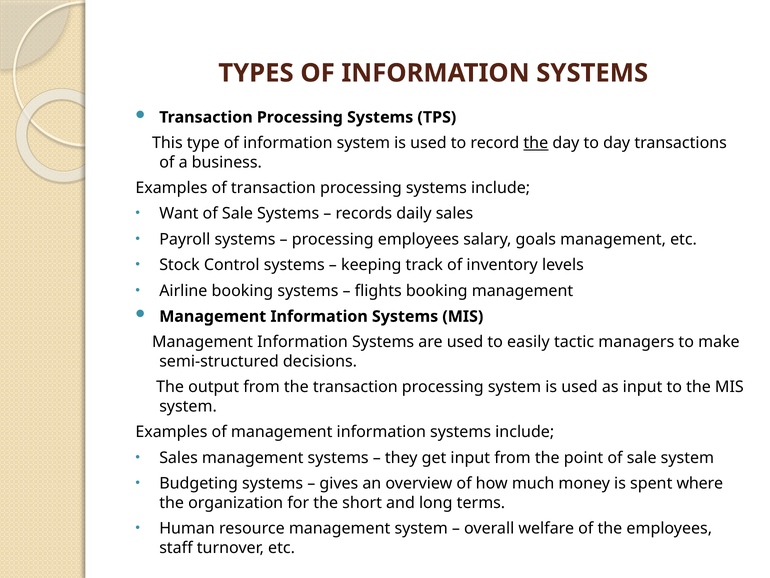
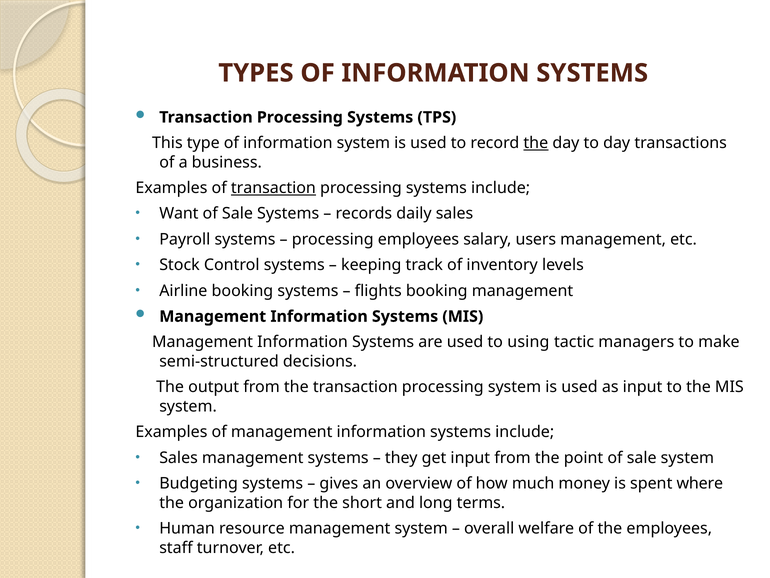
transaction underline: none -> present (273, 188)
goals: goals -> users (536, 239)
easily: easily -> using (528, 342)
